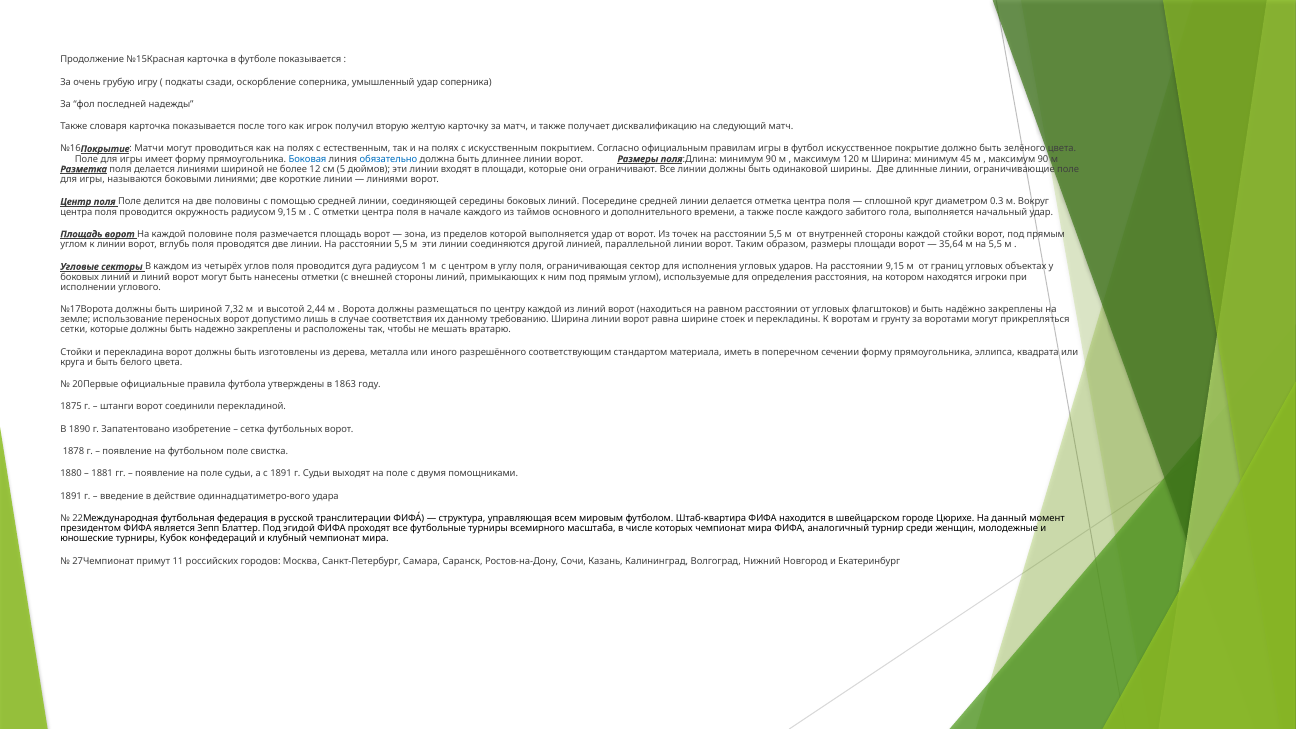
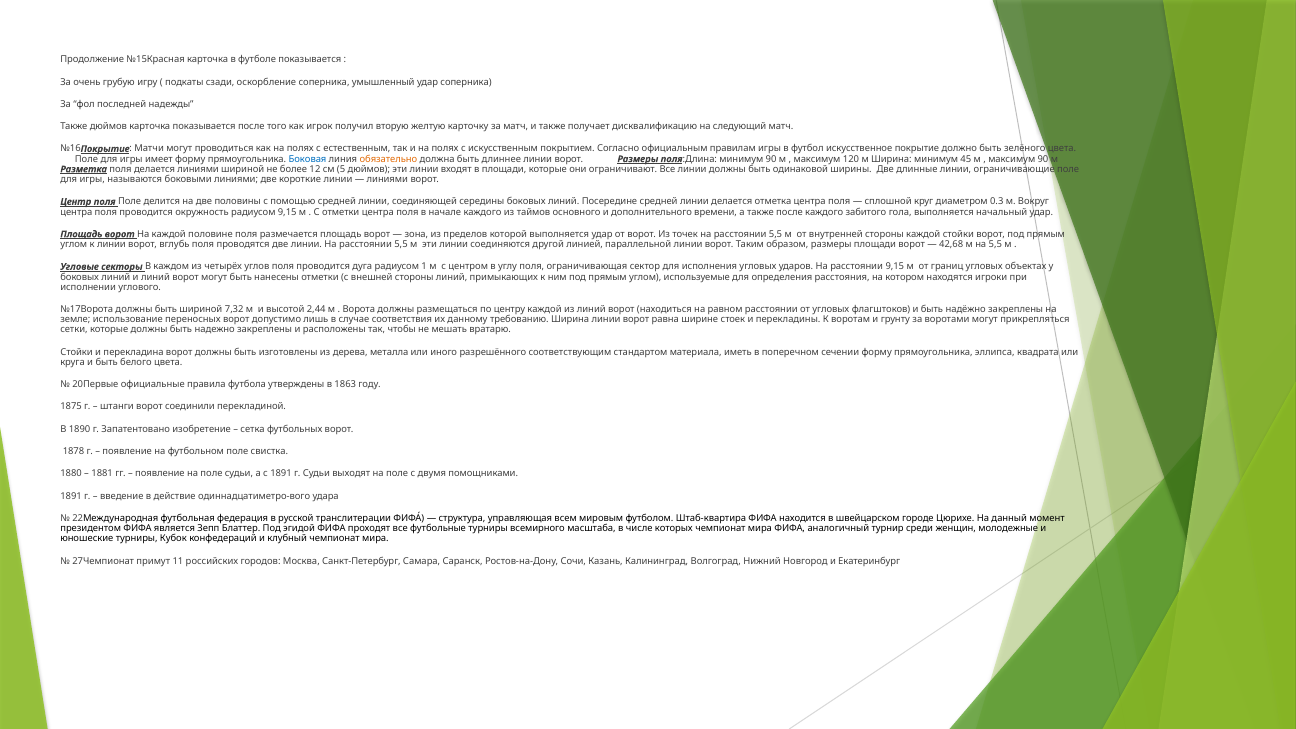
Также словаря: словаря -> дюймов (108, 127)
обязательно colour: blue -> orange (388, 159)
35,64: 35,64 -> 42,68 (951, 244)
